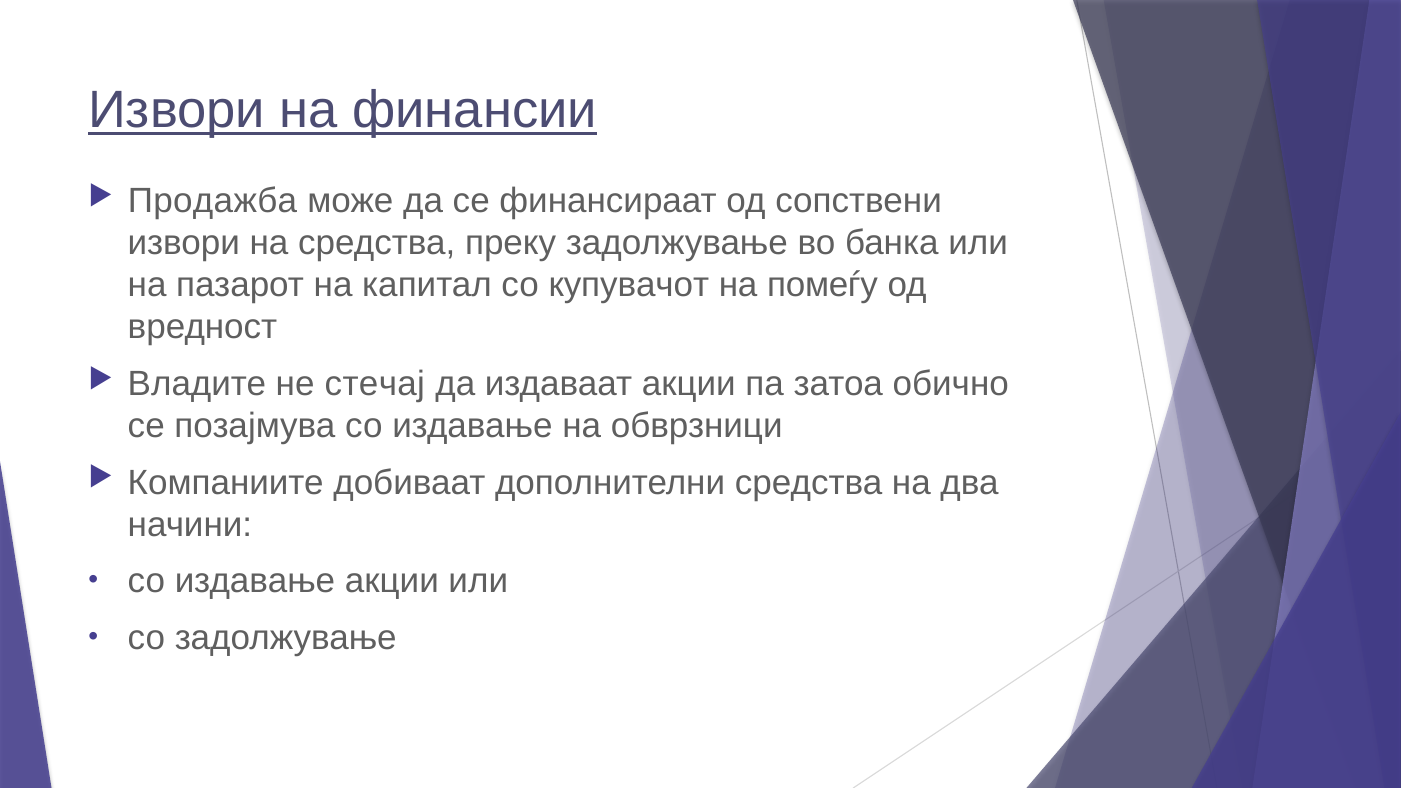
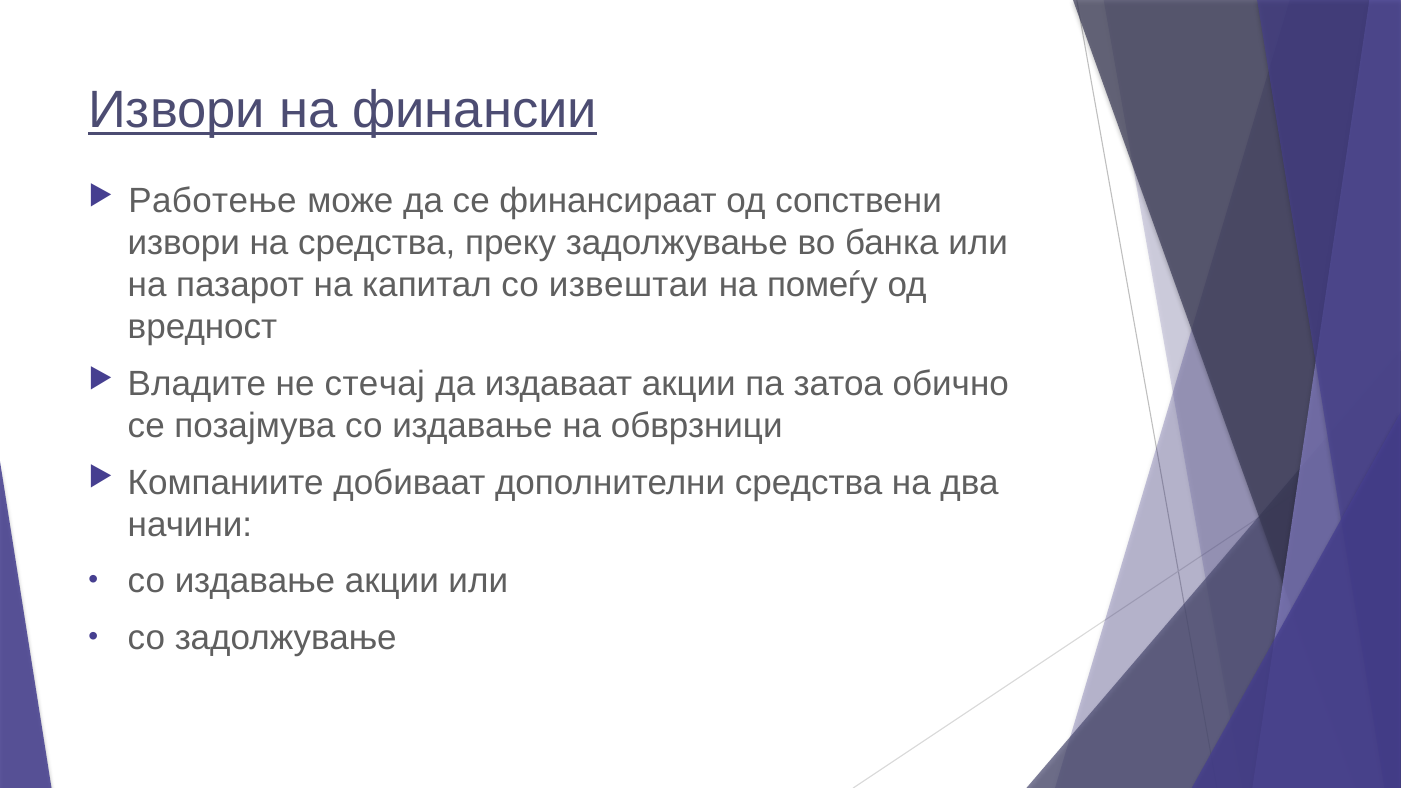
Продажба: Продажба -> Работење (213, 201)
купувачот: купувачот -> извештаи (629, 285)
